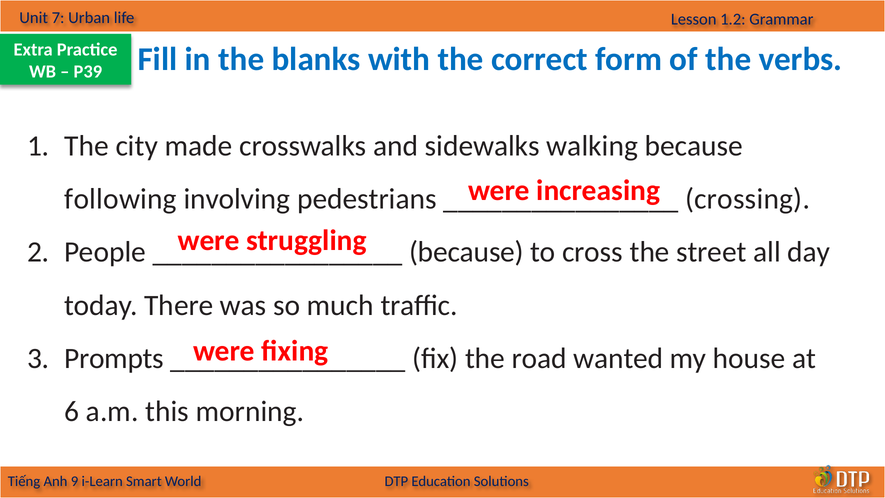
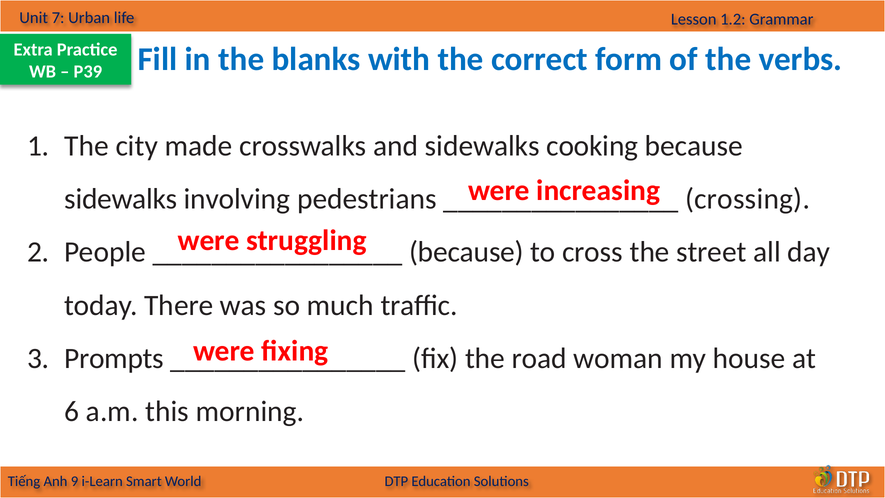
walking: walking -> cooking (592, 146)
following: following -> sidewalks (121, 199)
wanted: wanted -> woman (618, 358)
